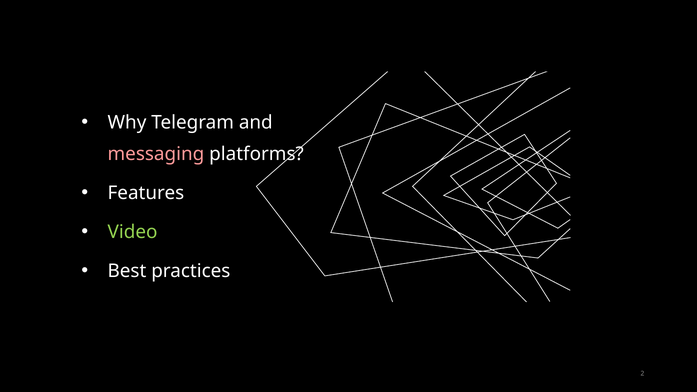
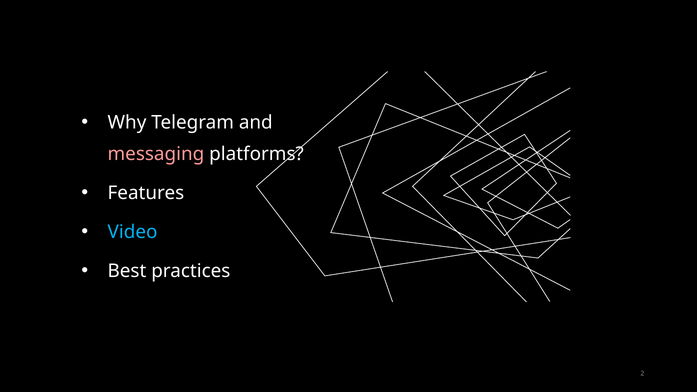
Video colour: light green -> light blue (133, 232)
